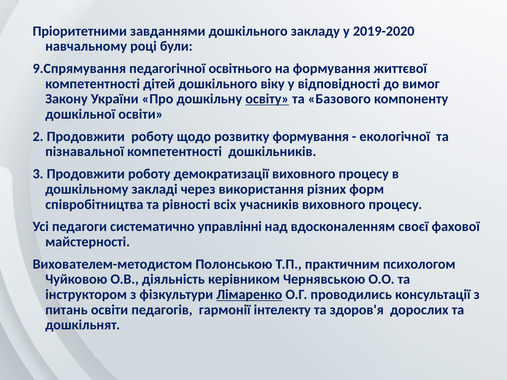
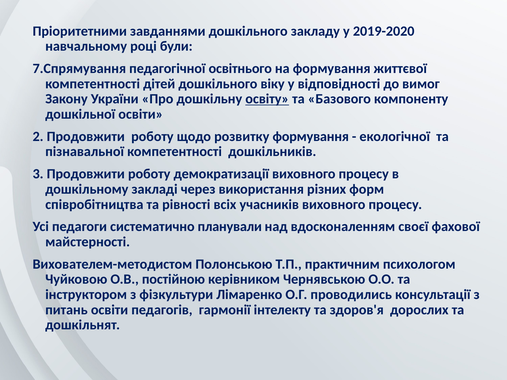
9.Спрямування: 9.Спрямування -> 7.Спрямування (79, 69)
управлінні: управлінні -> планували (230, 227)
діяльність: діяльність -> постійною (173, 280)
Лімаренко underline: present -> none (249, 295)
